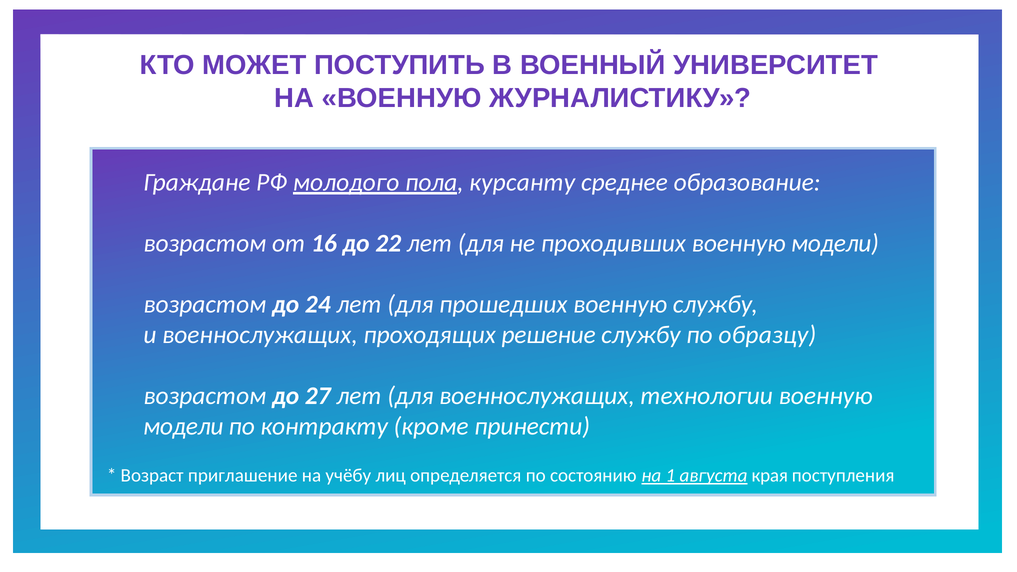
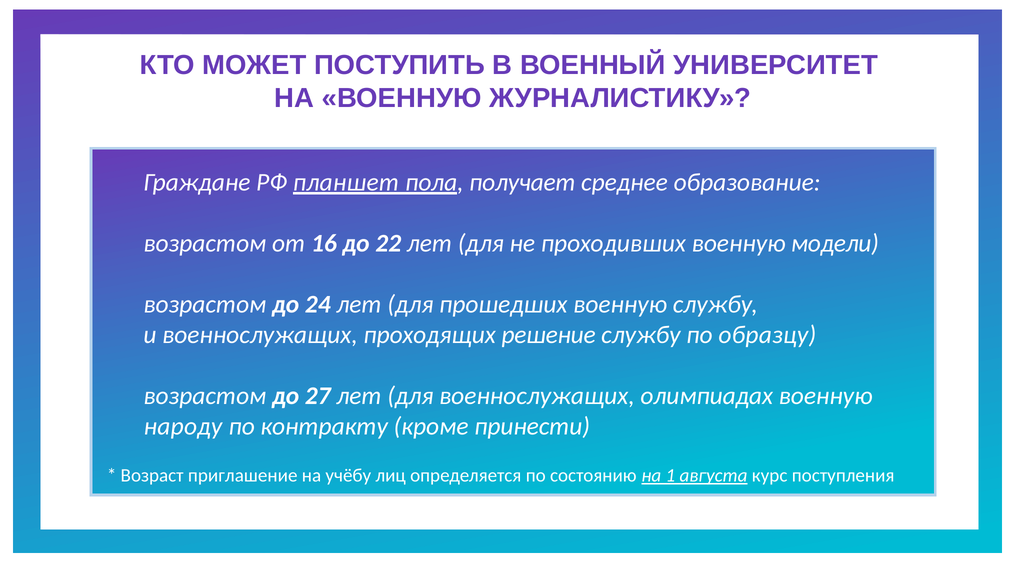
молодого: молодого -> планшет (346, 182)
курсанту: курсанту -> получает (522, 182)
технологии: технологии -> олимпиадах (707, 396)
модели: модели -> народу (183, 426)
края: края -> курс (770, 476)
